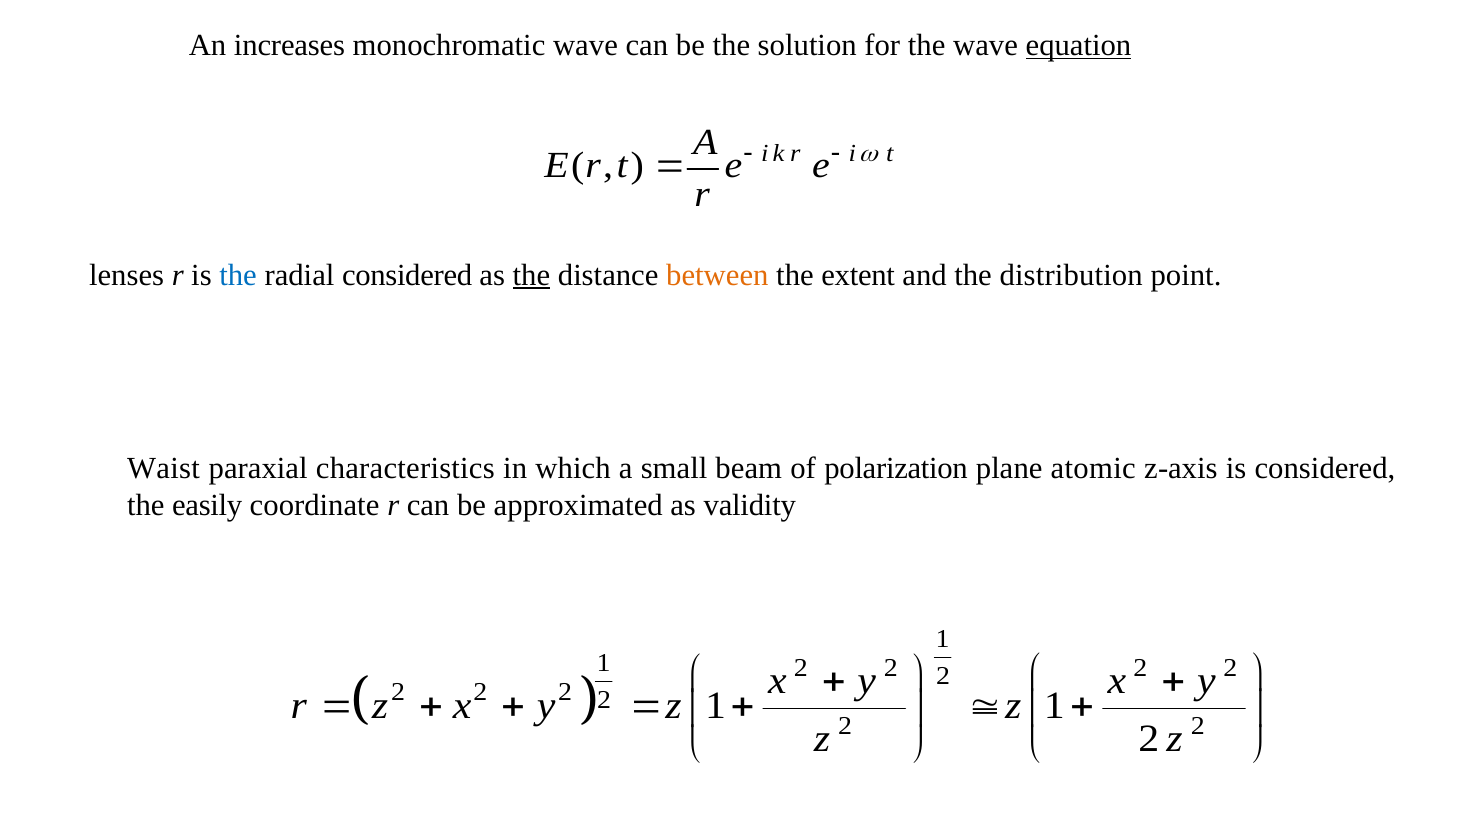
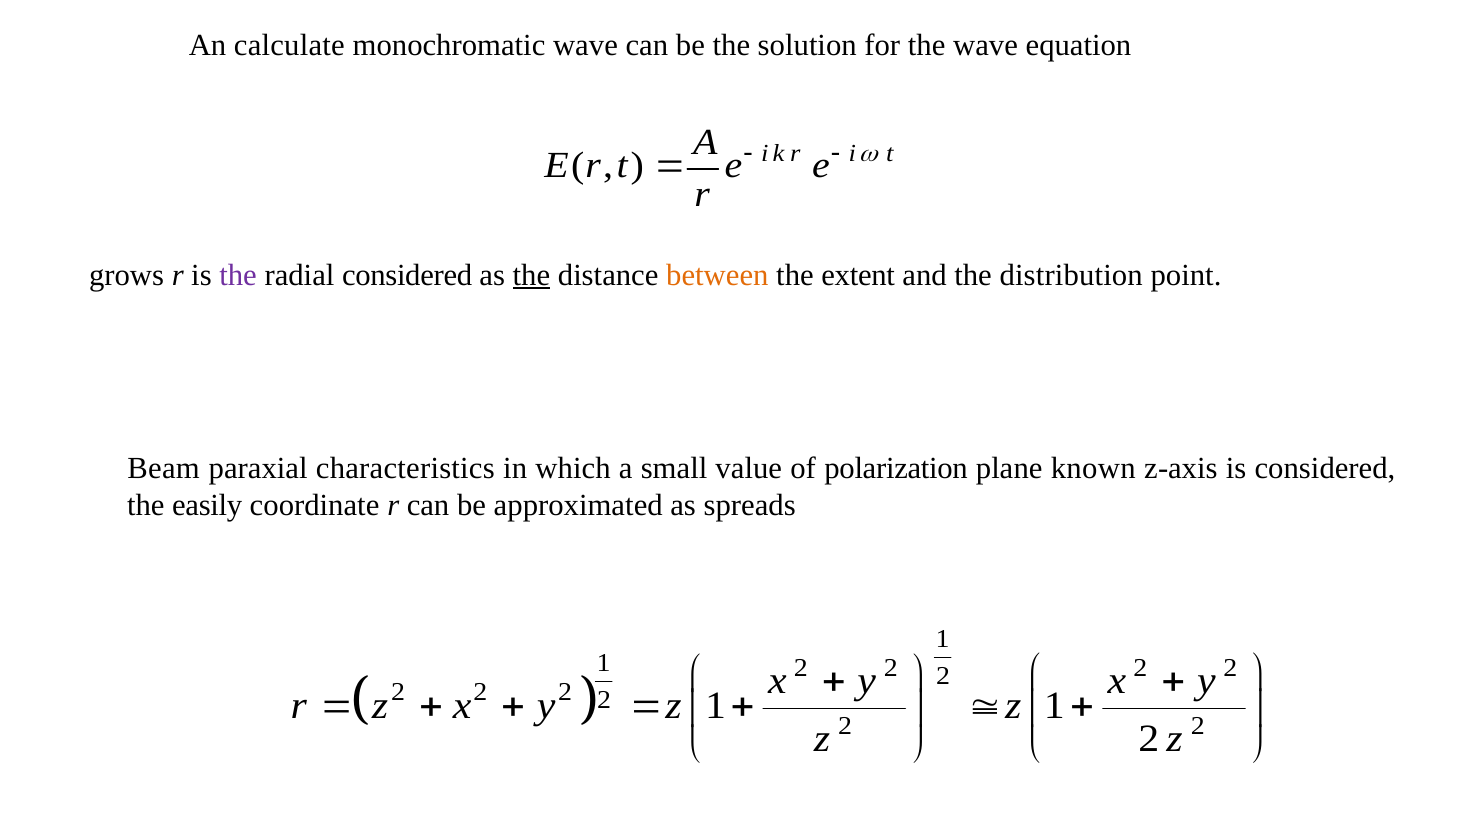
increases: increases -> calculate (289, 45)
equation underline: present -> none (1078, 45)
lenses: lenses -> grows (127, 275)
the colour: blue -> purple (238, 275)
Waist: Waist -> Beam (164, 469)
beam: beam -> value (749, 469)
atomic: atomic -> known (1093, 469)
validity: validity -> spreads (750, 506)
